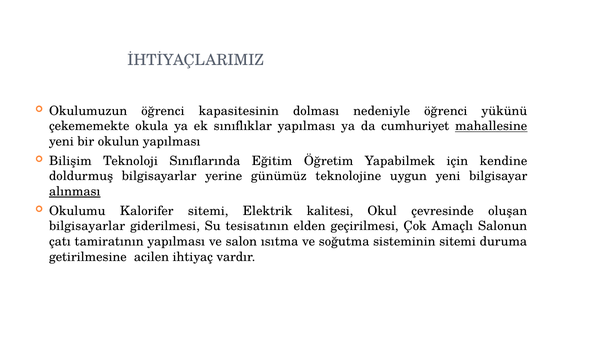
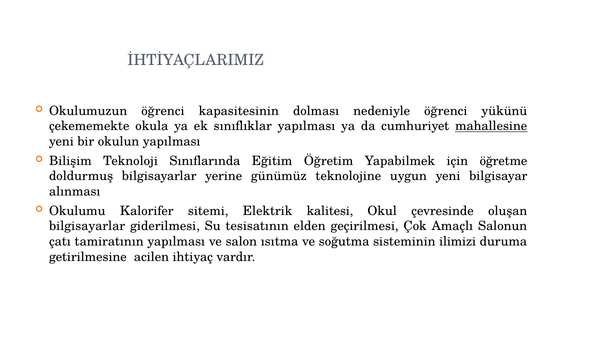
kendine: kendine -> öğretme (504, 161)
alınması underline: present -> none (75, 191)
sisteminin sitemi: sitemi -> ilimizi (458, 241)
